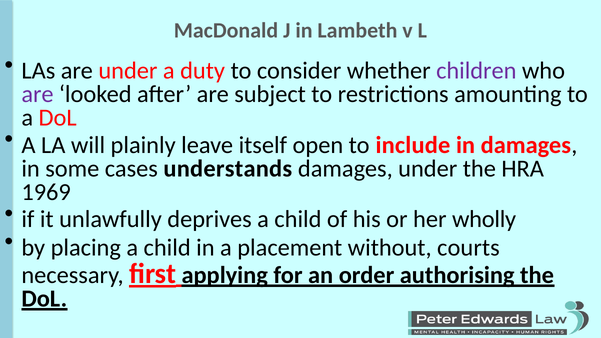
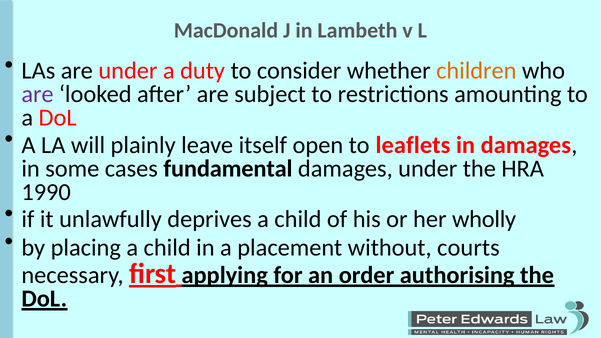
children colour: purple -> orange (476, 71)
include: include -> leaflets (413, 145)
understands: understands -> fundamental (228, 169)
1969: 1969 -> 1990 (46, 192)
